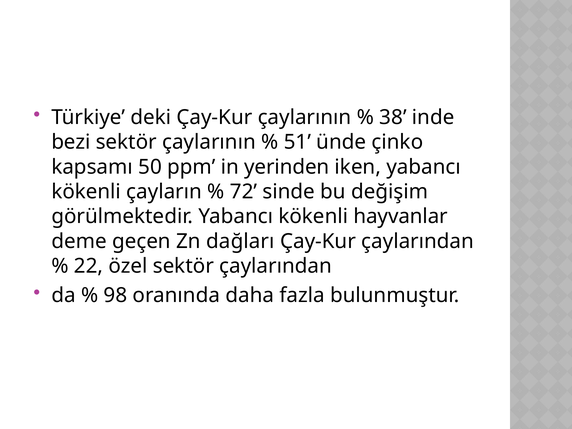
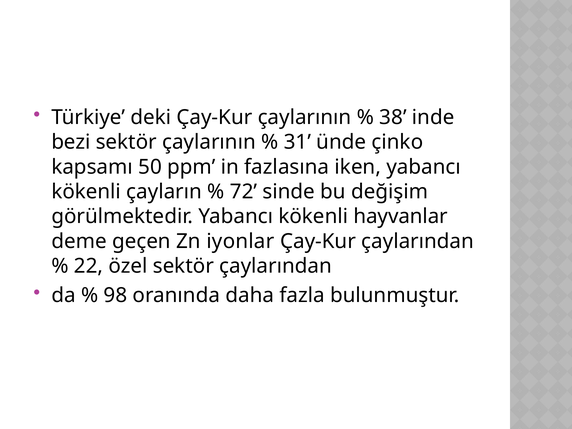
51: 51 -> 31 (297, 142)
yerinden: yerinden -> fazlasına (287, 167)
dağları: dağları -> iyonlar (240, 241)
